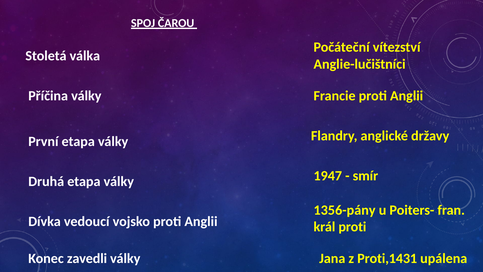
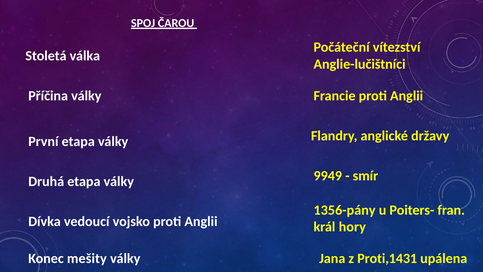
1947: 1947 -> 9949 (328, 176)
král proti: proti -> hory (352, 227)
zavedli: zavedli -> mešity (87, 258)
